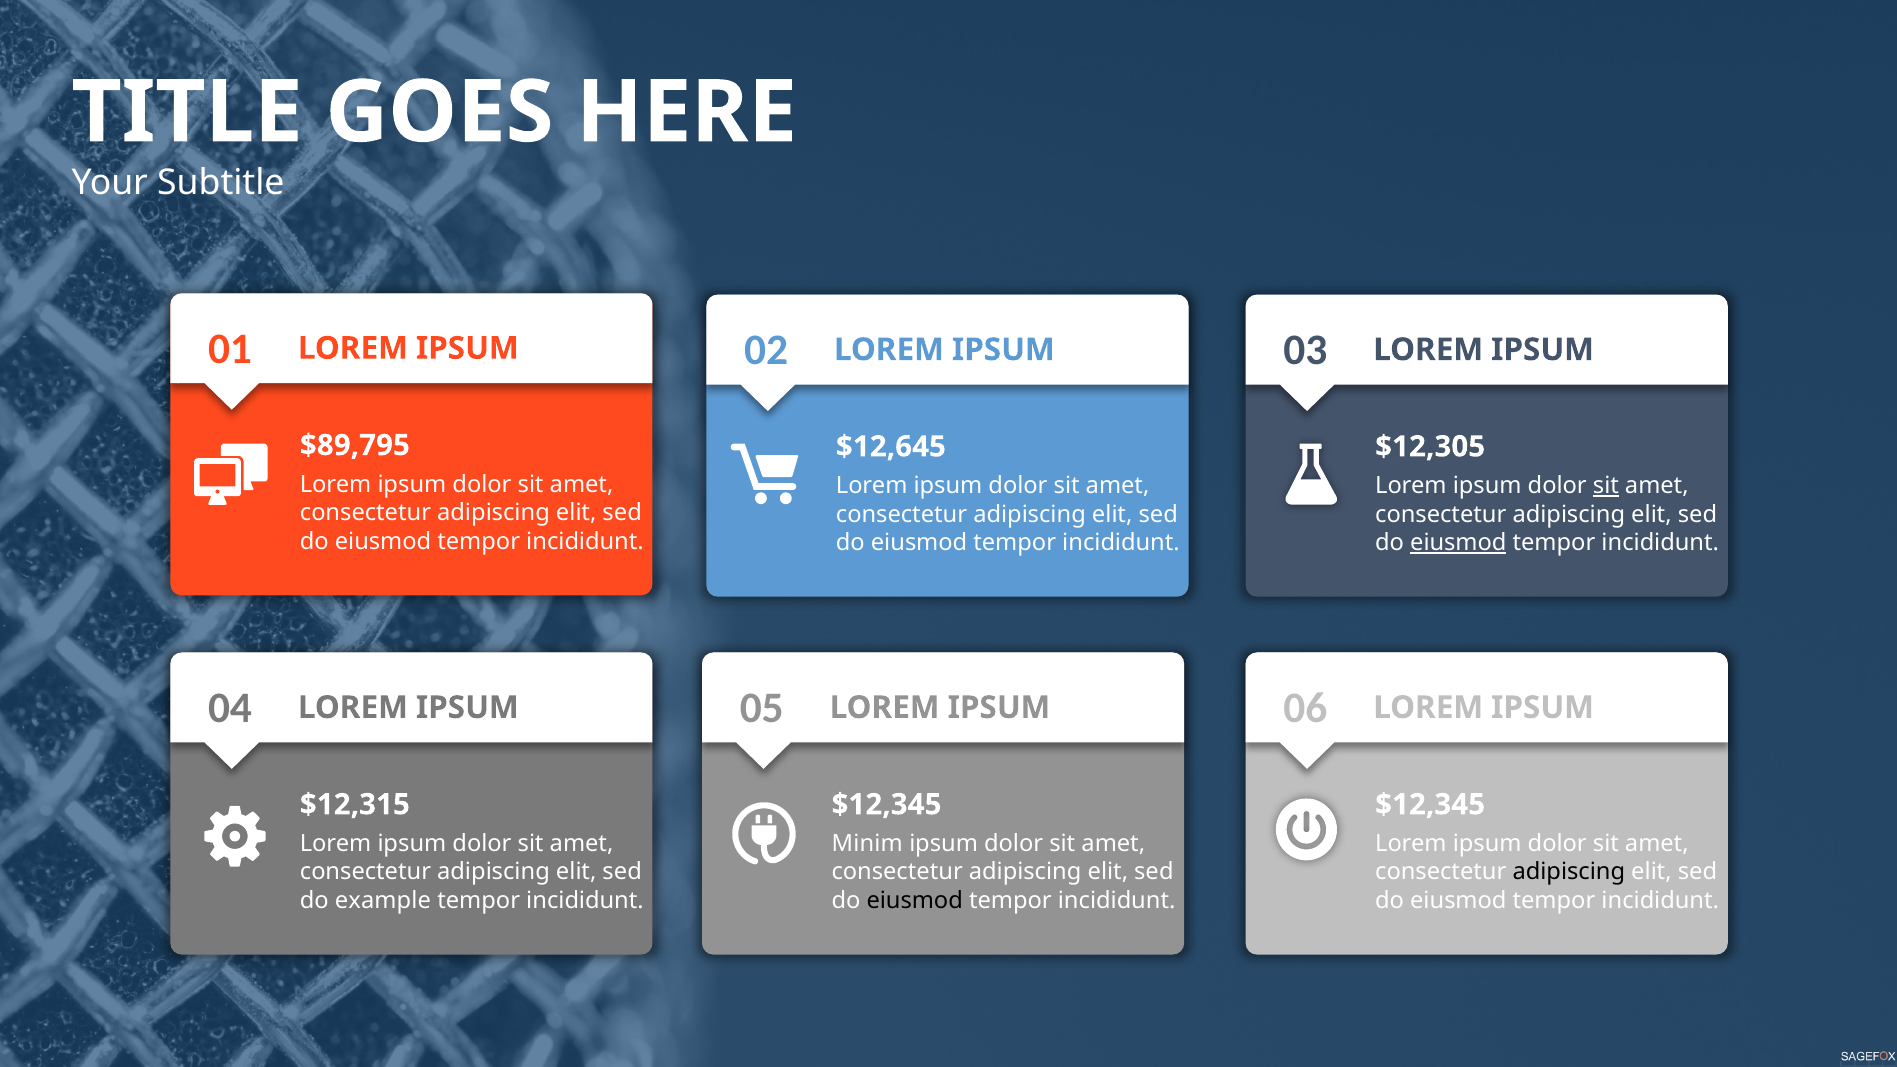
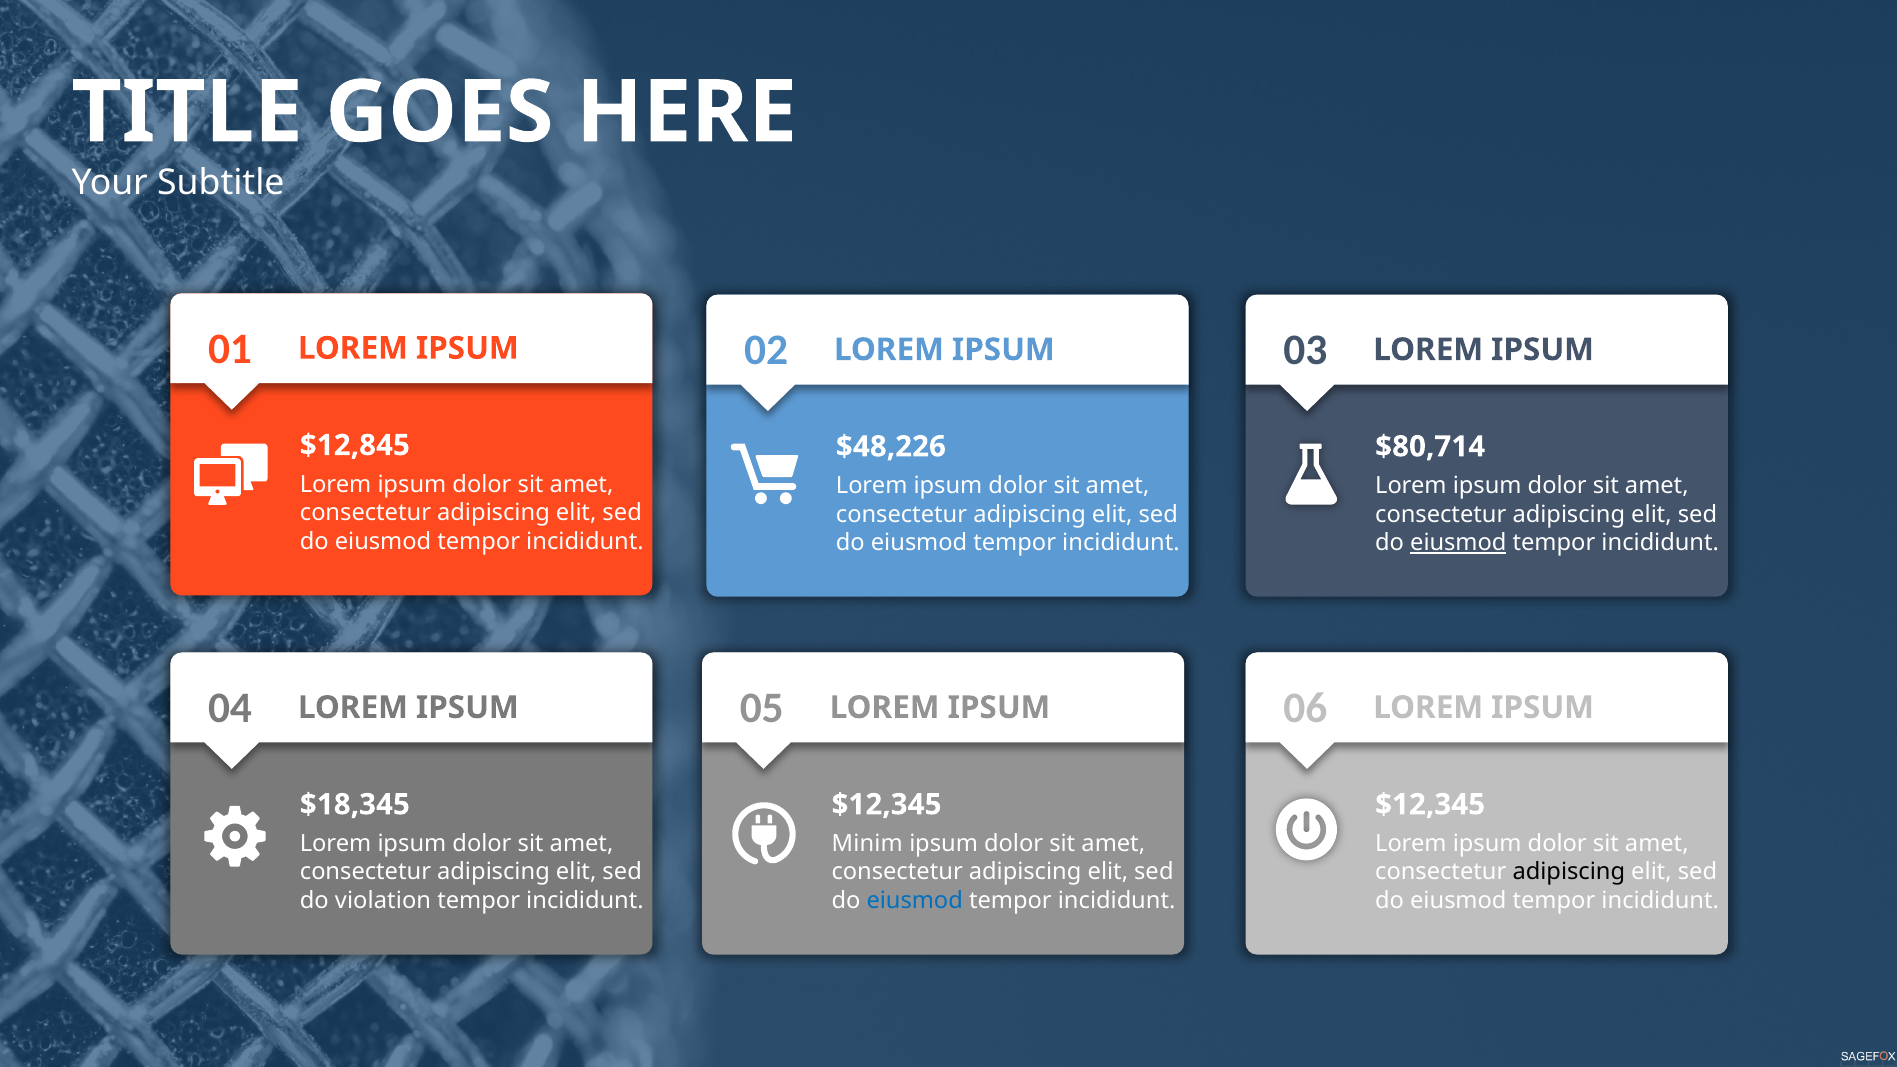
$89,795: $89,795 -> $12,845 (355, 445)
$12,645: $12,645 -> $48,226 (891, 447)
$12,305: $12,305 -> $80,714 (1430, 447)
sit underline: present -> none (1606, 486)
$12,315: $12,315 -> $18,345 (355, 805)
example: example -> violation (383, 901)
eiusmod colour: black -> blue (915, 901)
